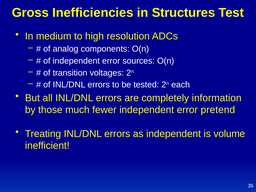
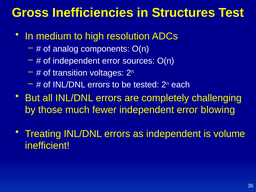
information: information -> challenging (217, 98)
pretend: pretend -> blowing (218, 110)
